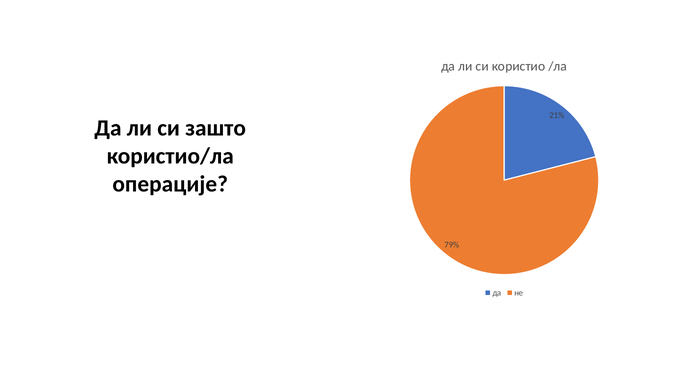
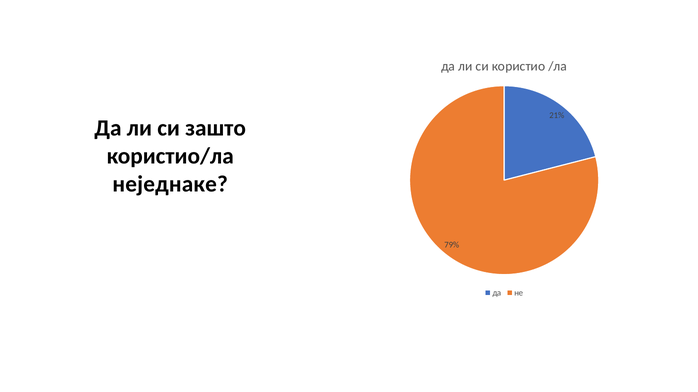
операције: операције -> неједнаке (170, 184)
